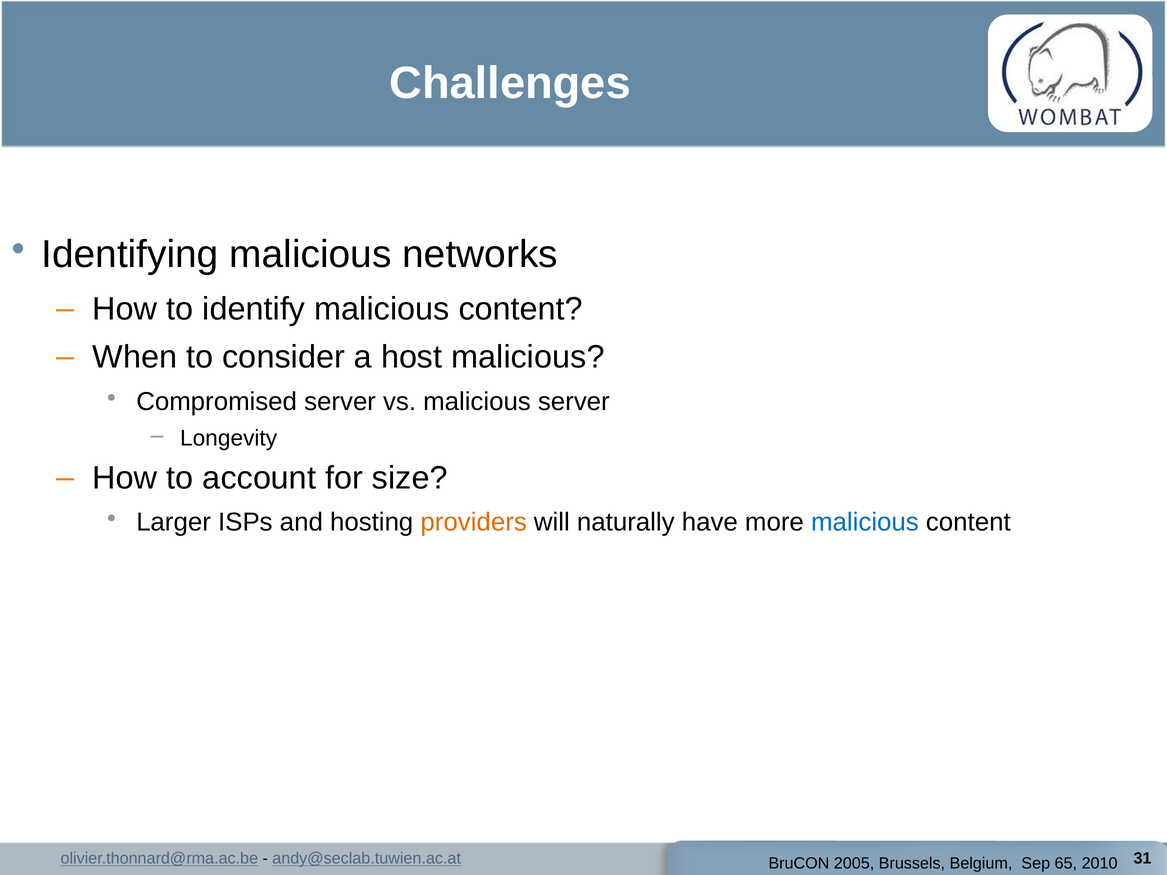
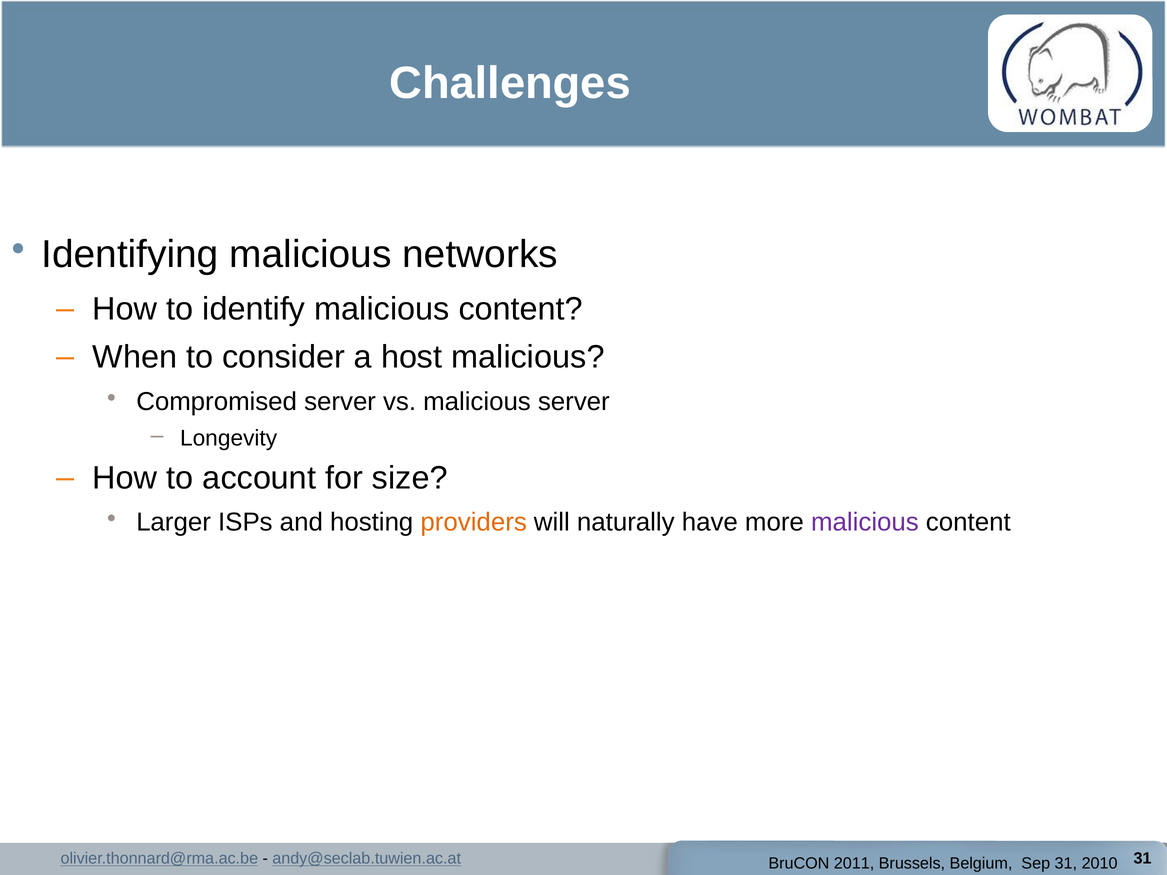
malicious colour: blue -> purple (865, 523)
2005: 2005 -> 2011 (854, 864)
Sep 65: 65 -> 31 (1066, 864)
